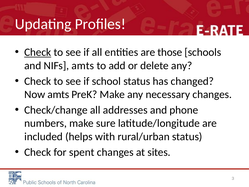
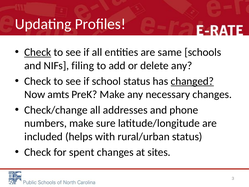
those: those -> same (170, 52)
NIFs amts: amts -> filing (83, 66)
changed underline: none -> present (192, 81)
